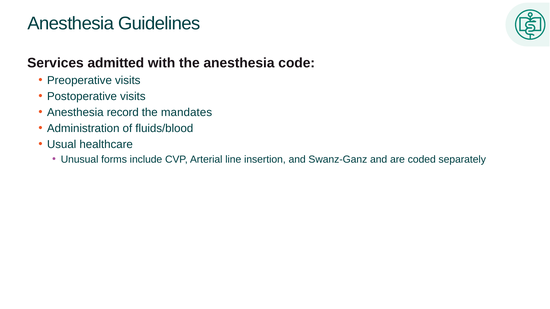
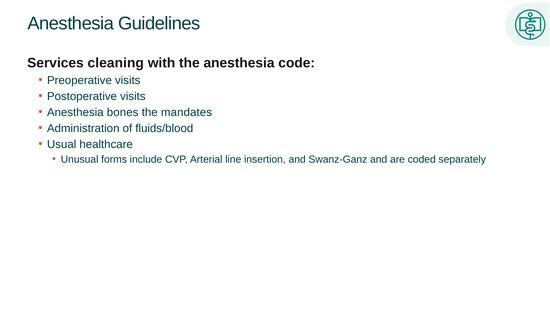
admitted: admitted -> cleaning (116, 63)
record: record -> bones (123, 112)
